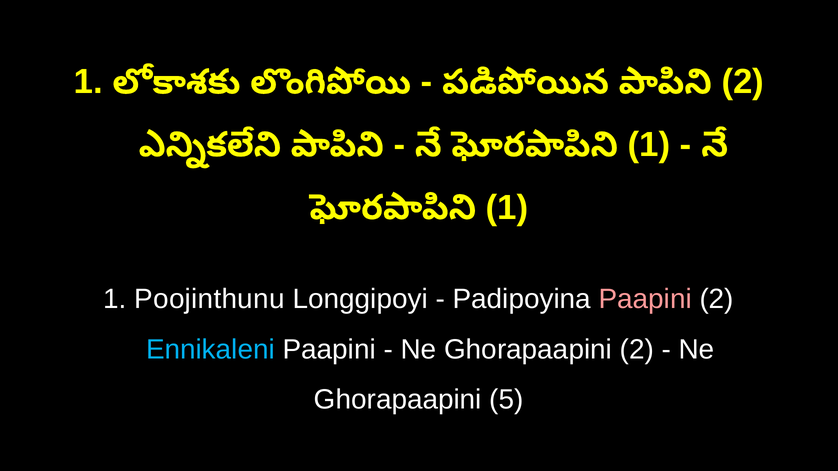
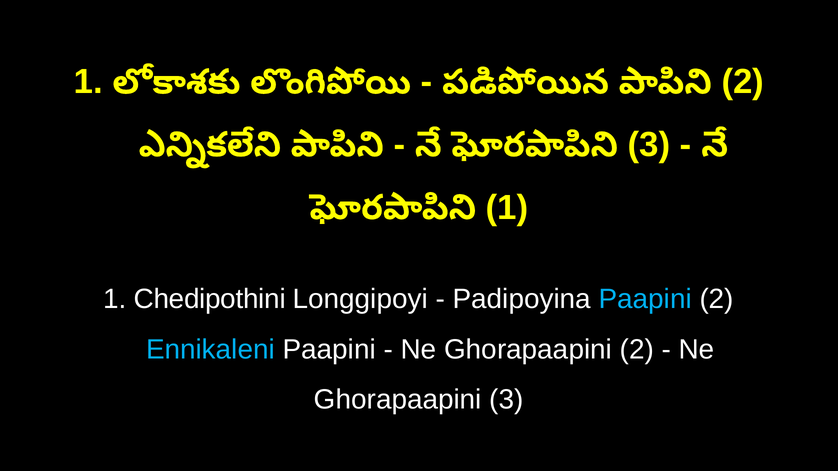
1: 1 -> 3 (649, 145)
Poojinthunu: Poojinthunu -> Chedipothini (210, 299)
Paapini colour: pink -> light blue (645, 299)
Ghorapaapini 5: 5 -> 3 (507, 400)
